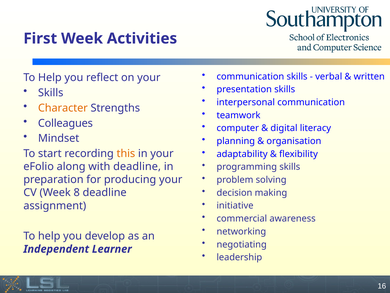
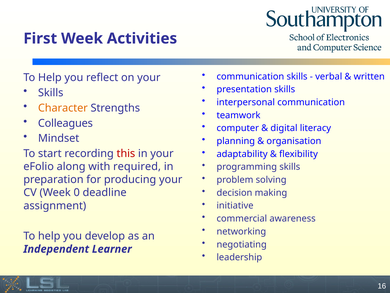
this colour: orange -> red (126, 153)
with deadline: deadline -> required (137, 166)
8: 8 -> 0 (77, 192)
